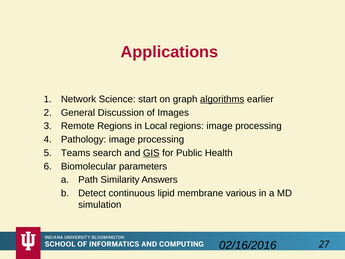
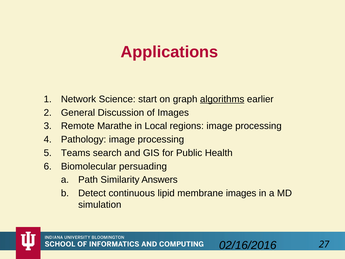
Remote Regions: Regions -> Marathe (115, 126)
GIS underline: present -> none (151, 153)
parameters: parameters -> persuading (143, 166)
membrane various: various -> images (241, 193)
